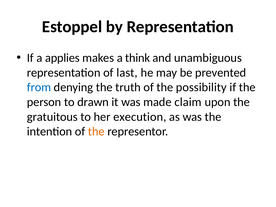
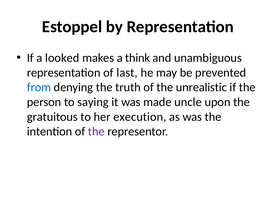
applies: applies -> looked (62, 58)
possibility: possibility -> unrealistic (201, 87)
drawn: drawn -> saying (93, 102)
claim: claim -> uncle (188, 102)
the colour: orange -> purple (96, 132)
